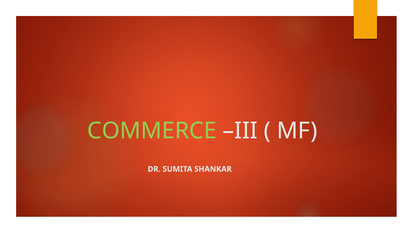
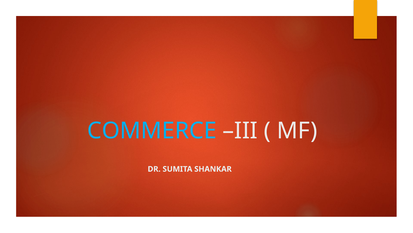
COMMERCE colour: light green -> light blue (152, 130)
